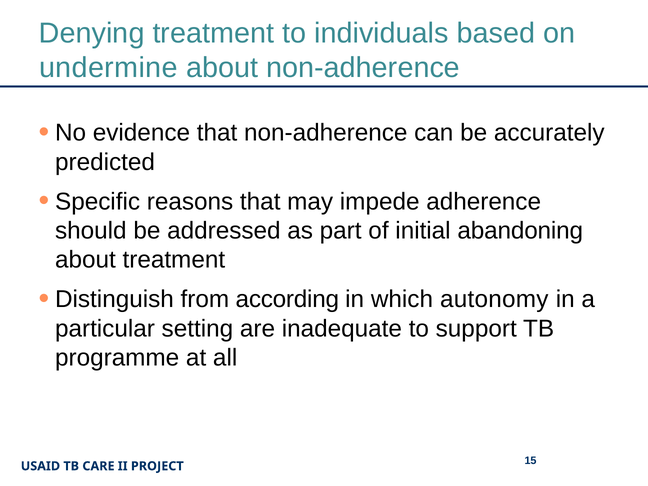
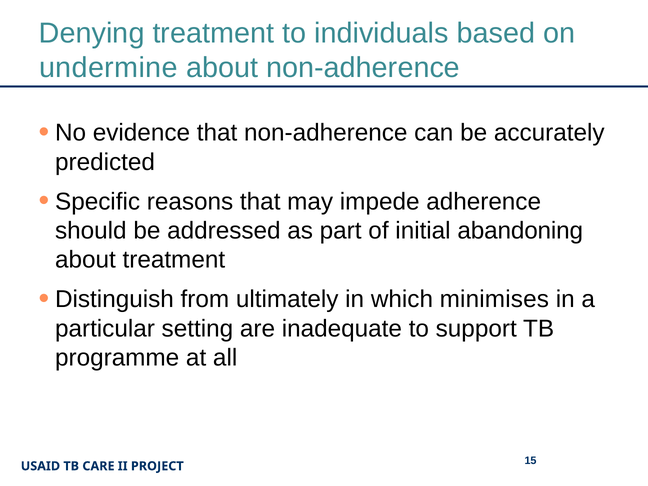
according: according -> ultimately (287, 299)
autonomy: autonomy -> minimises (494, 299)
